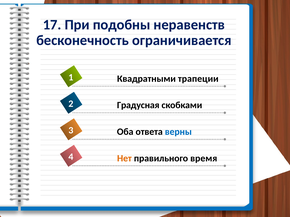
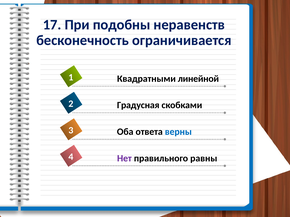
трапеции: трапеции -> линейной (198, 79)
Нет colour: orange -> purple (124, 159)
время: время -> равны (204, 159)
